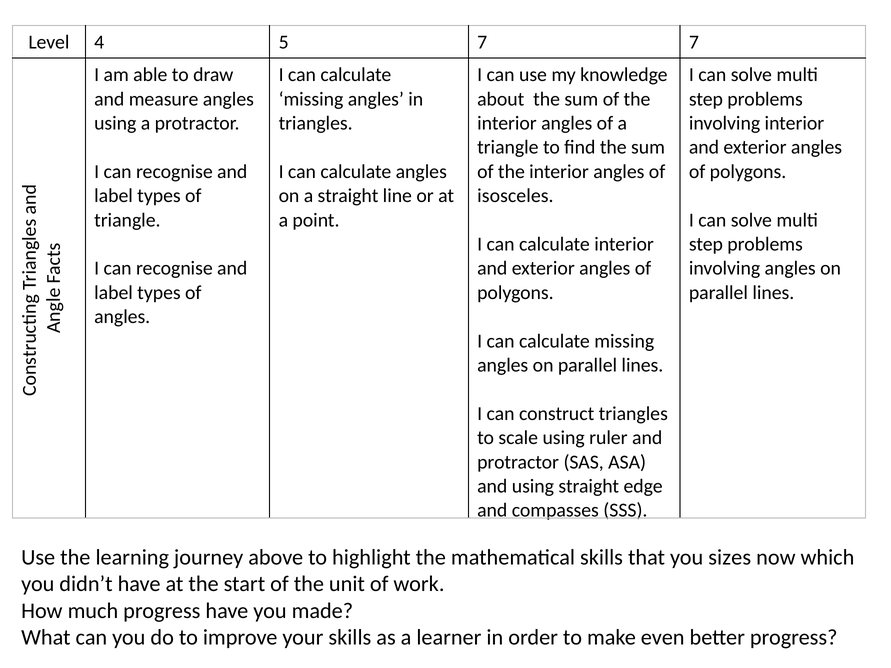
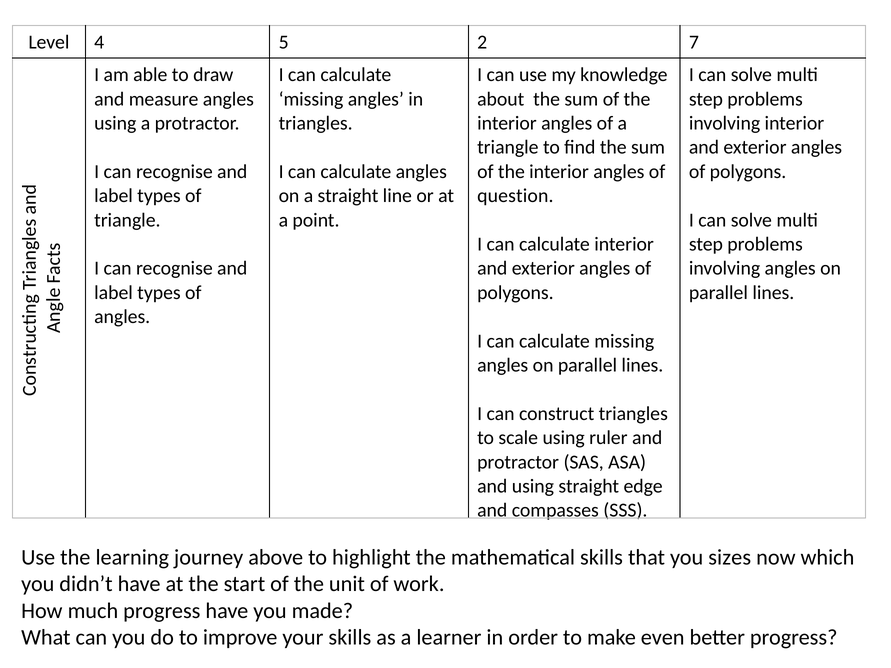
5 7: 7 -> 2 (482, 42)
isosceles: isosceles -> question (515, 196)
